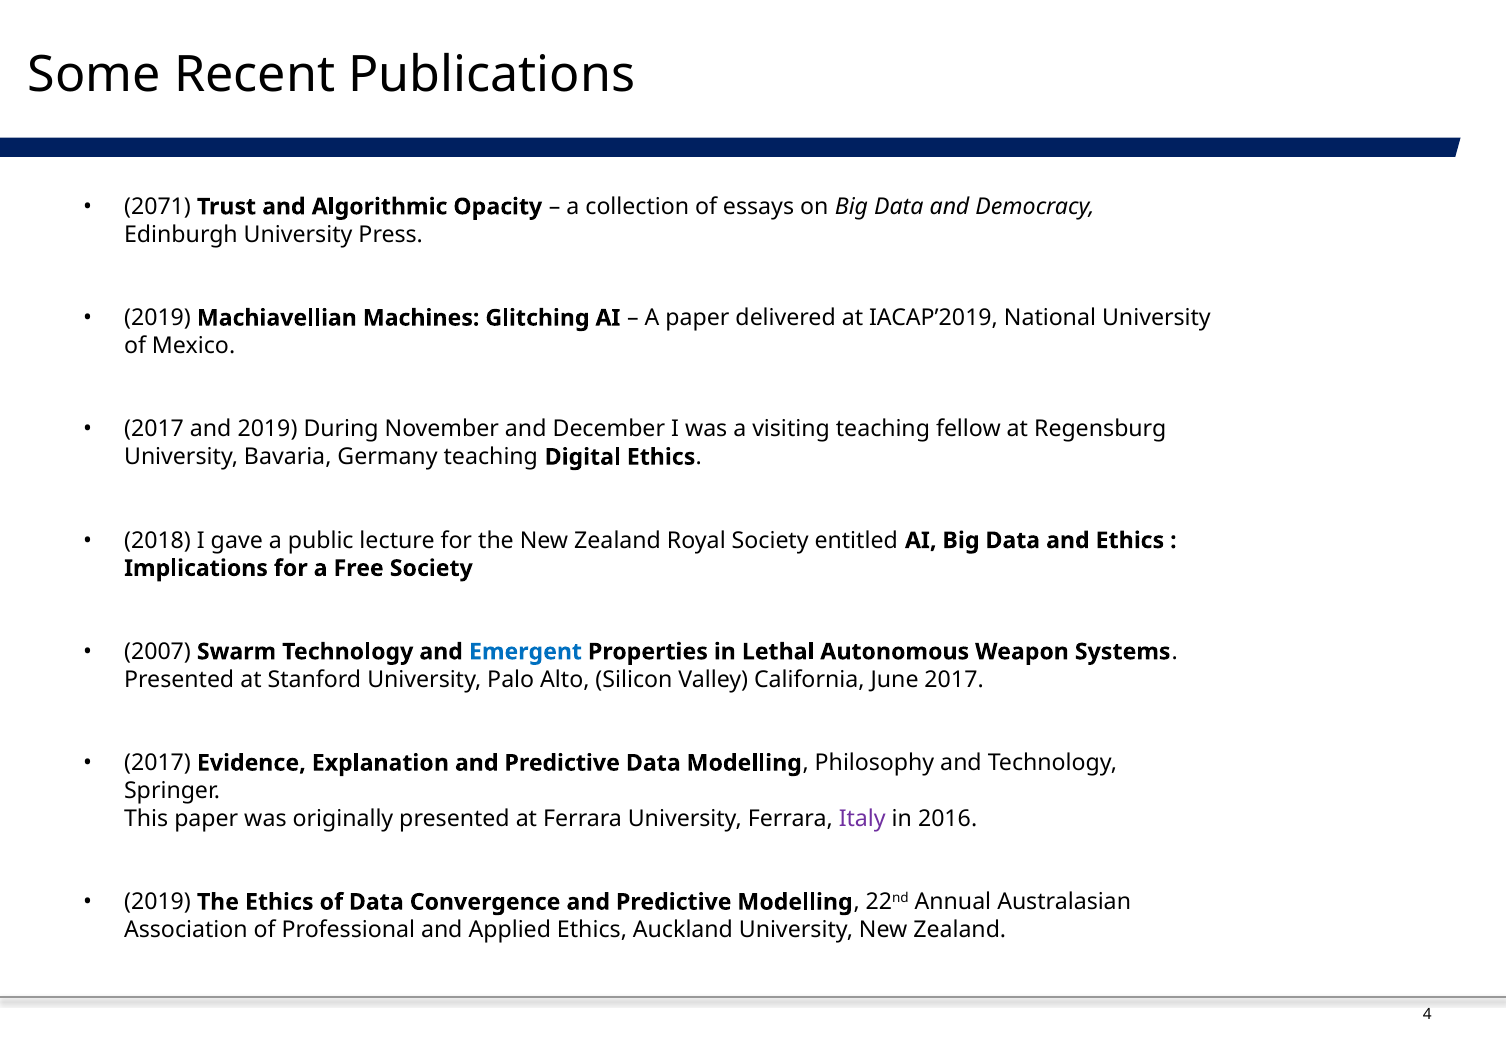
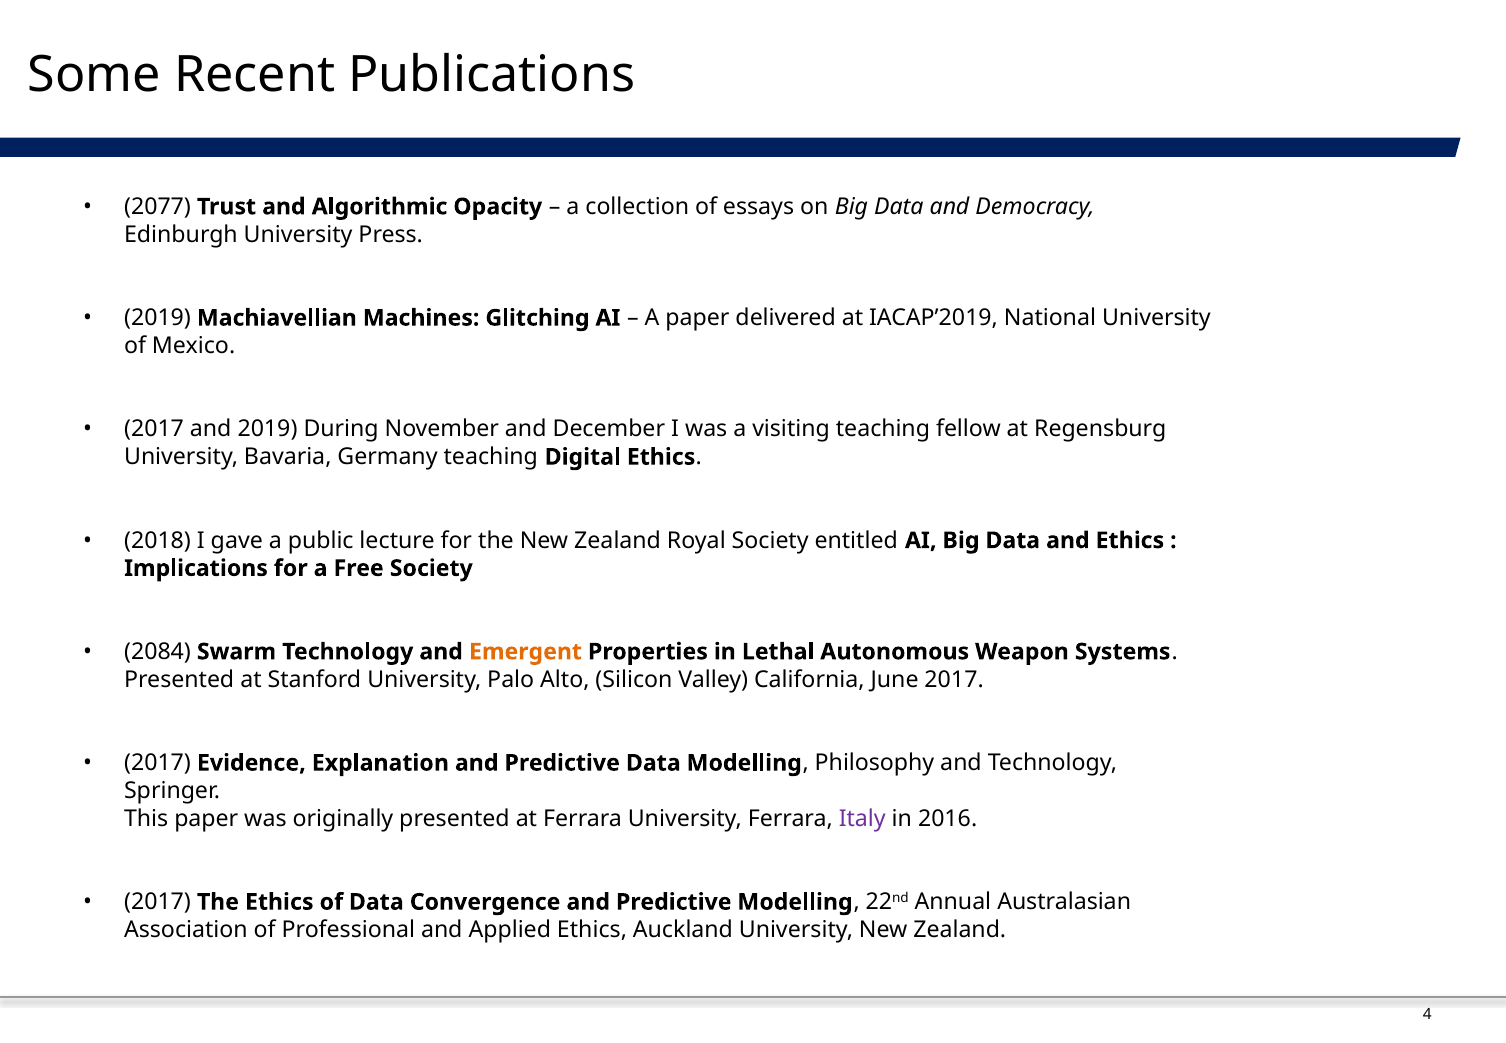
2071: 2071 -> 2077 (158, 207)
2007: 2007 -> 2084 (158, 651)
Emergent colour: blue -> orange (525, 651)
2019: 2019 -> 2017 (158, 902)
